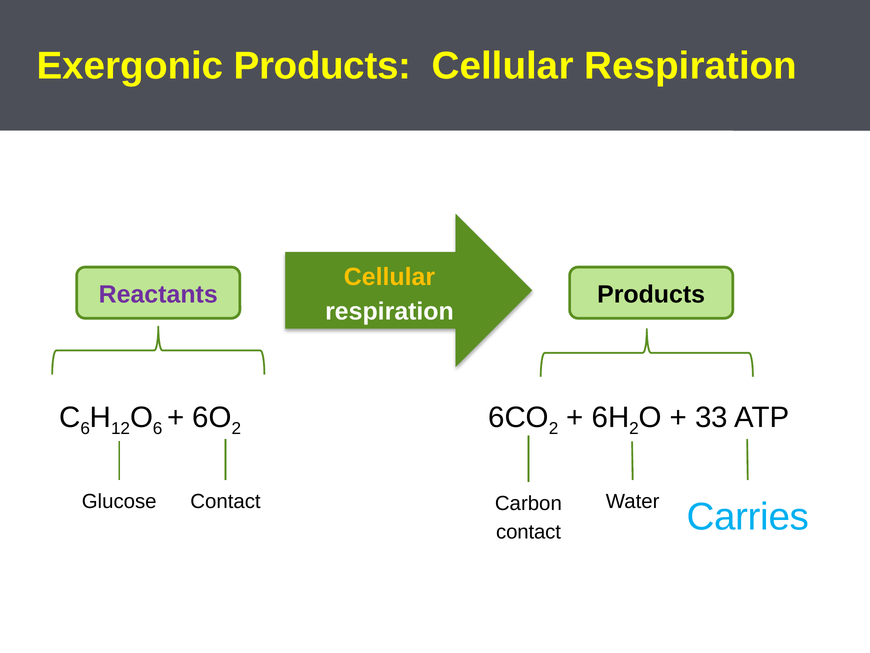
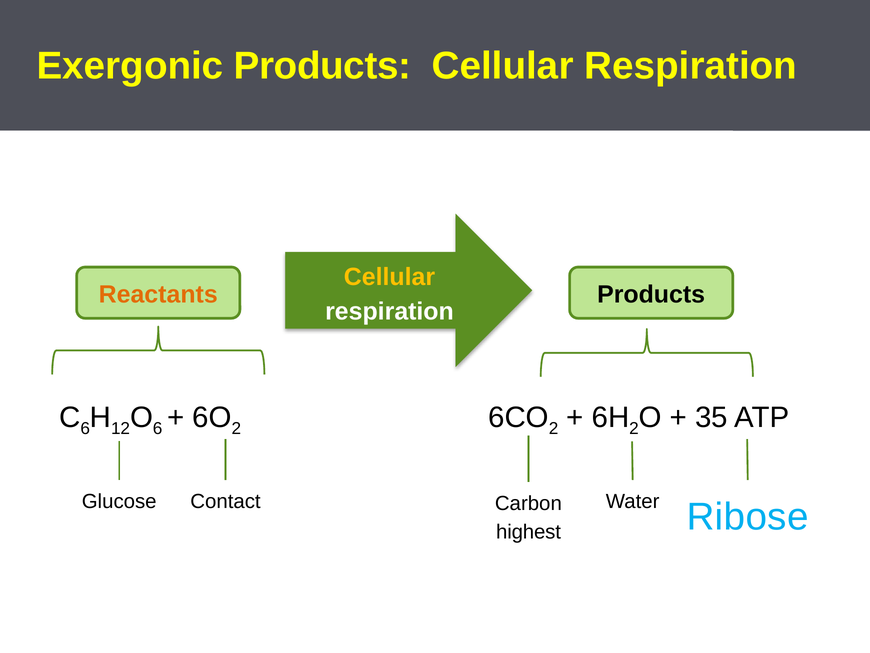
Reactants colour: purple -> orange (158, 294)
33: 33 -> 35 (711, 417)
Carries: Carries -> Ribose (748, 517)
contact: contact -> highest (529, 531)
